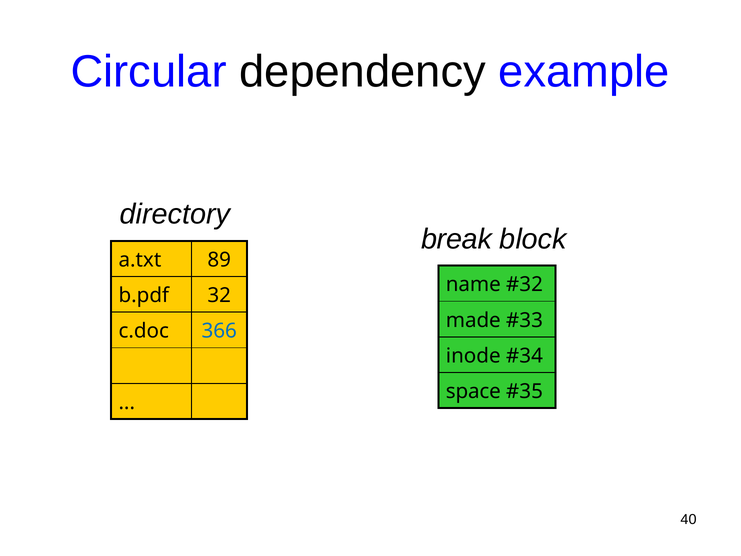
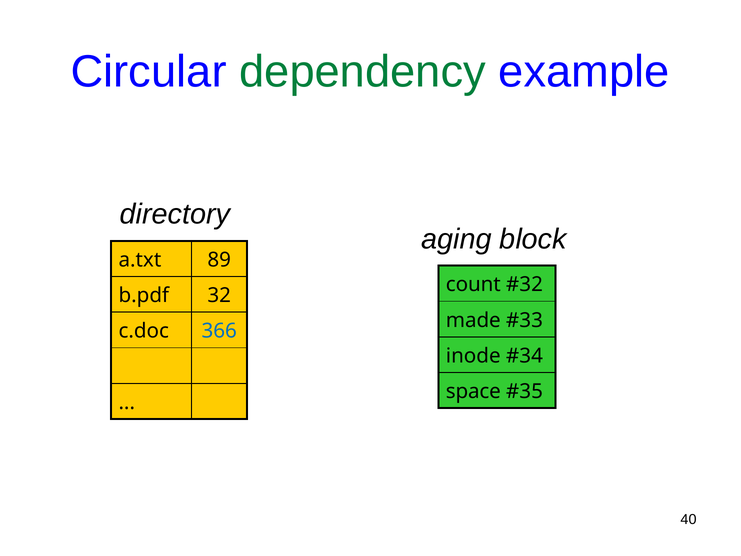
dependency colour: black -> green (363, 72)
break: break -> aging (456, 239)
name: name -> count (473, 285)
